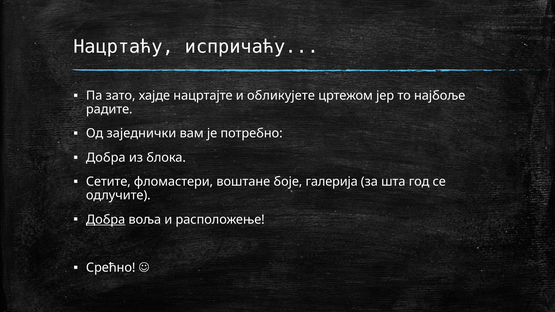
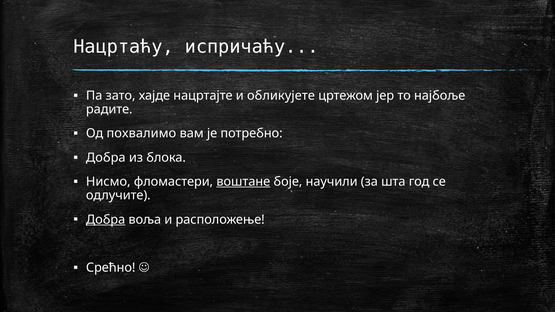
заједнички: заједнички -> похвалимо (141, 133)
Сетите: Сетите -> Нисмо (108, 182)
воштане underline: none -> present (243, 182)
галерија: галерија -> научили (332, 182)
